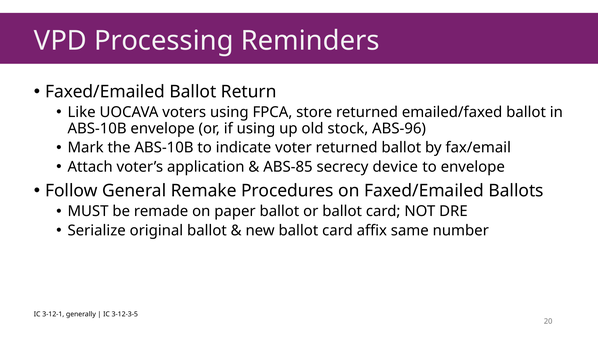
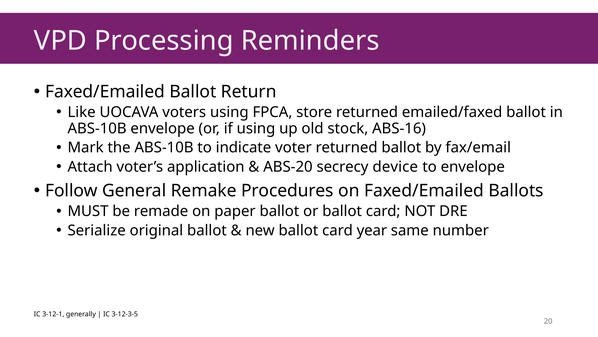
ABS-96: ABS-96 -> ABS-16 (399, 128)
ABS-85: ABS-85 -> ABS-20 (288, 167)
affix: affix -> year (372, 230)
